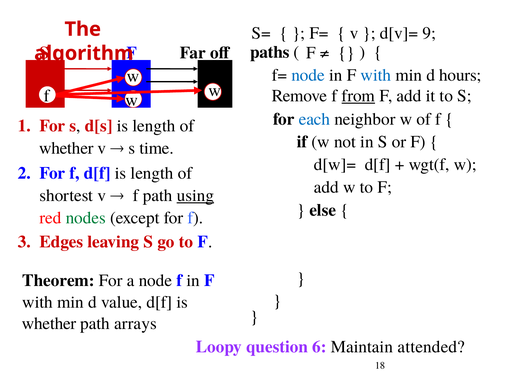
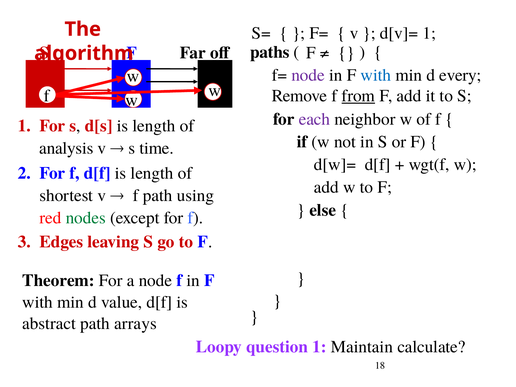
d[v]= 9: 9 -> 1 (429, 33)
node colour: blue -> purple (308, 75)
hours: hours -> every (460, 75)
each colour: blue -> purple (314, 119)
whether: whether -> analysis (66, 148)
using underline: present -> none (195, 196)
whether: whether -> abstract (49, 324)
question 6: 6 -> 1 (319, 347)
attended: attended -> calculate (431, 347)
